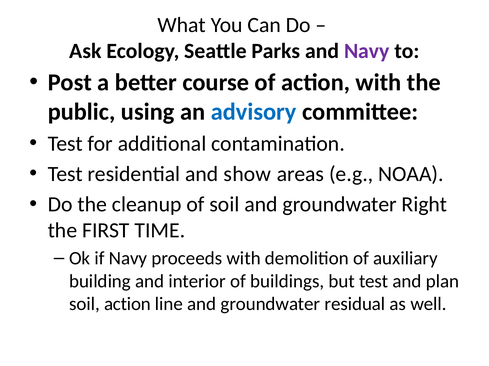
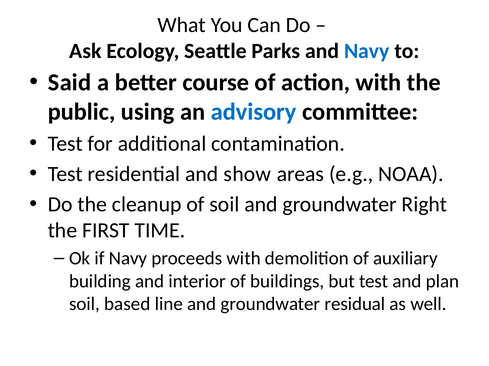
Navy colour: purple -> blue (367, 51)
Post: Post -> Said (70, 83)
soil action: action -> based (127, 304)
